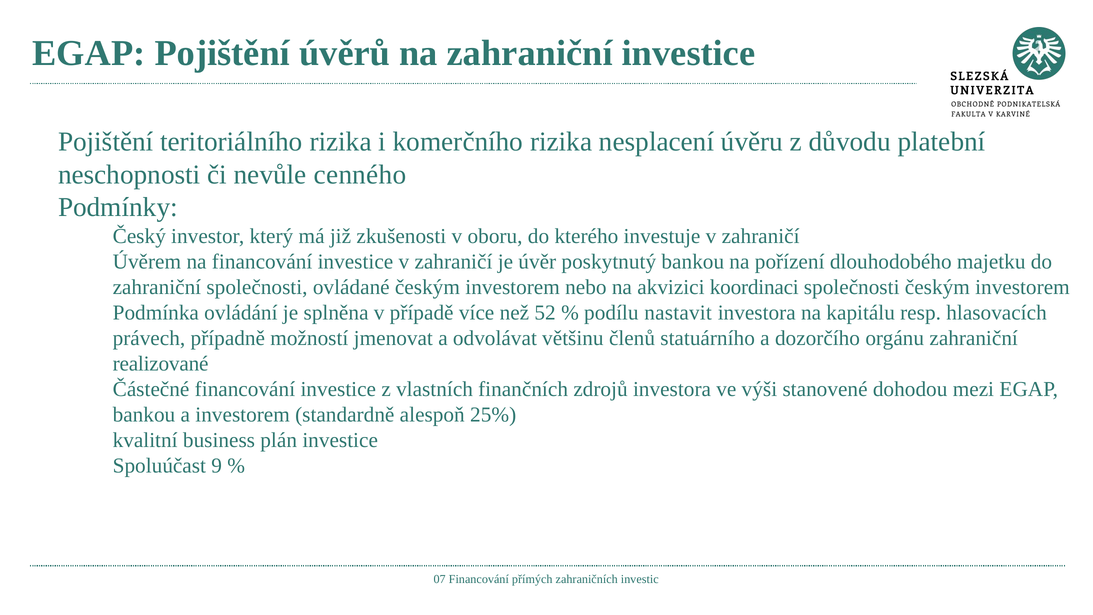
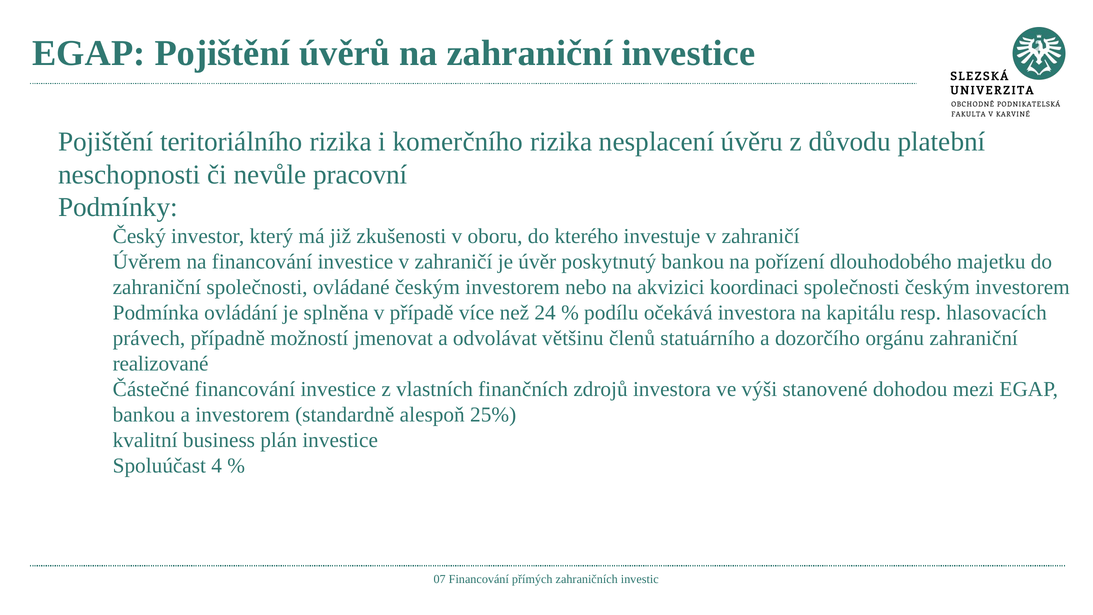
cenného: cenného -> pracovní (360, 175)
52: 52 -> 24 (545, 313)
nastavit: nastavit -> očekává (678, 313)
9: 9 -> 4 (217, 466)
